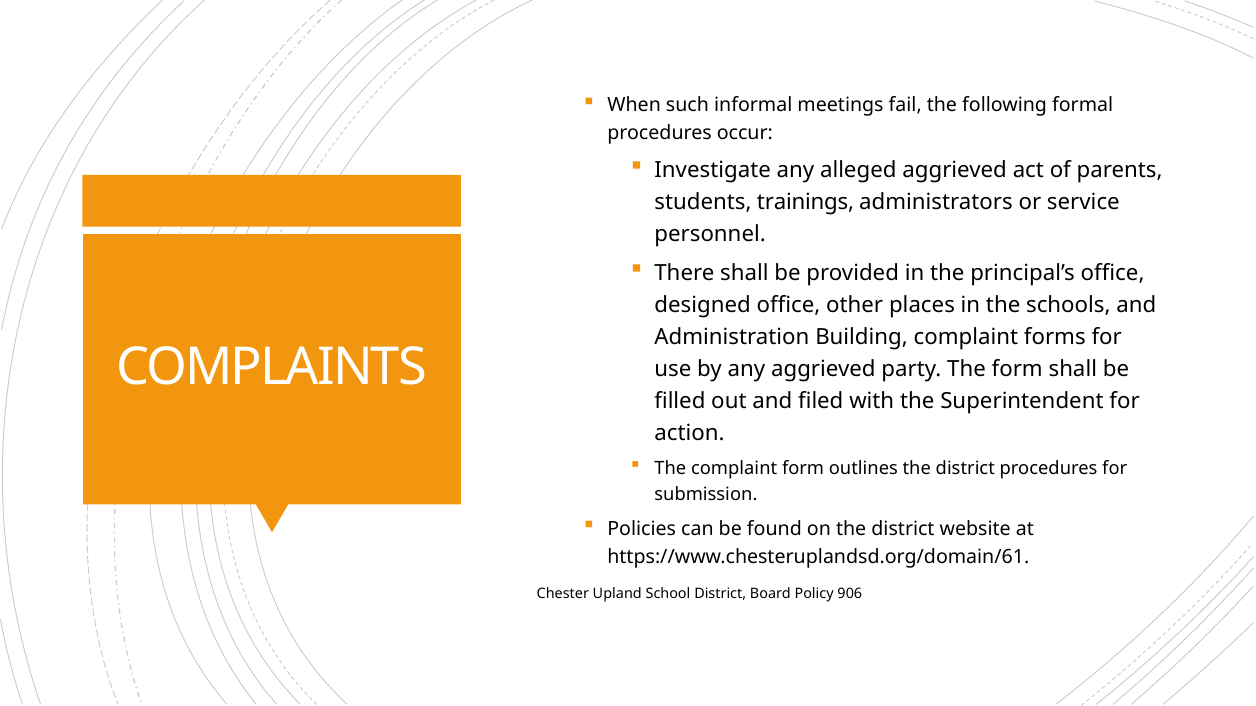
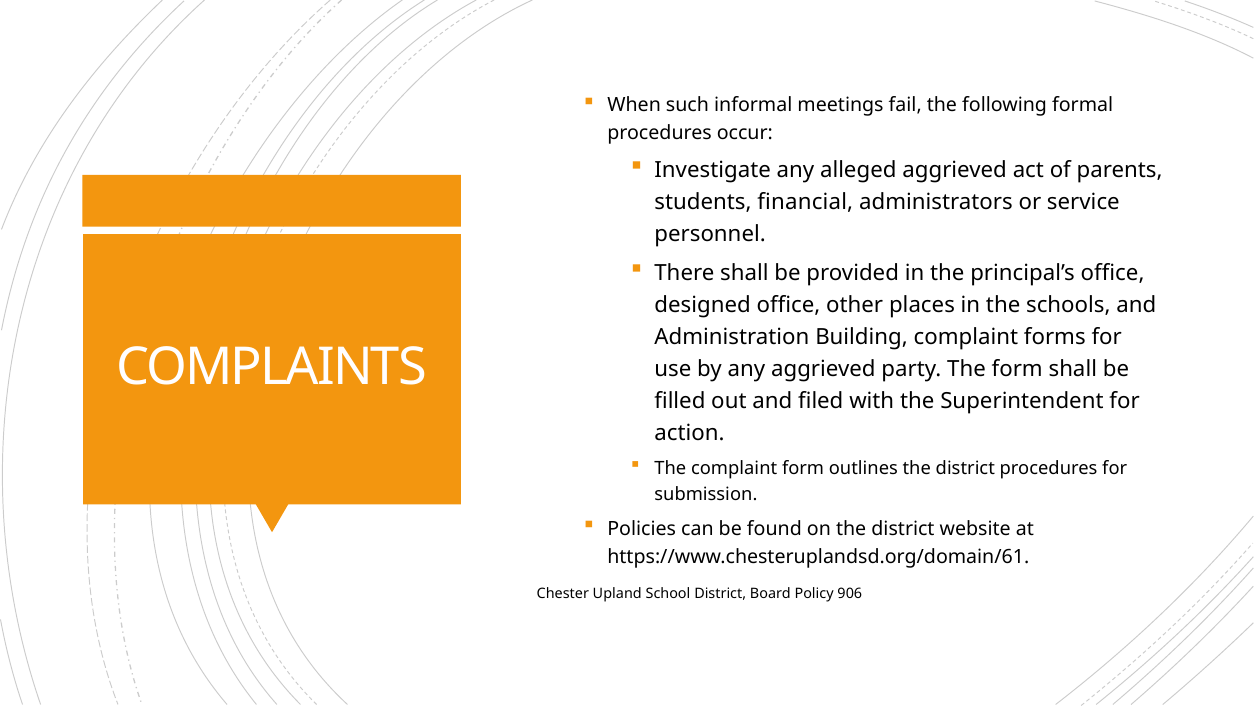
trainings: trainings -> financial (805, 203)
